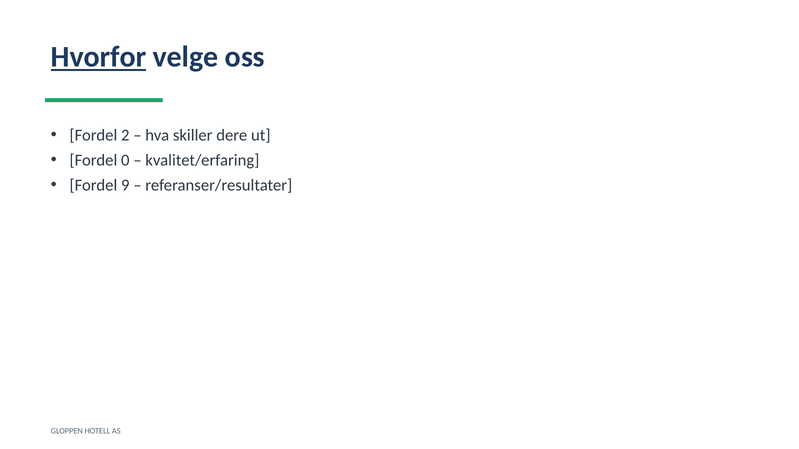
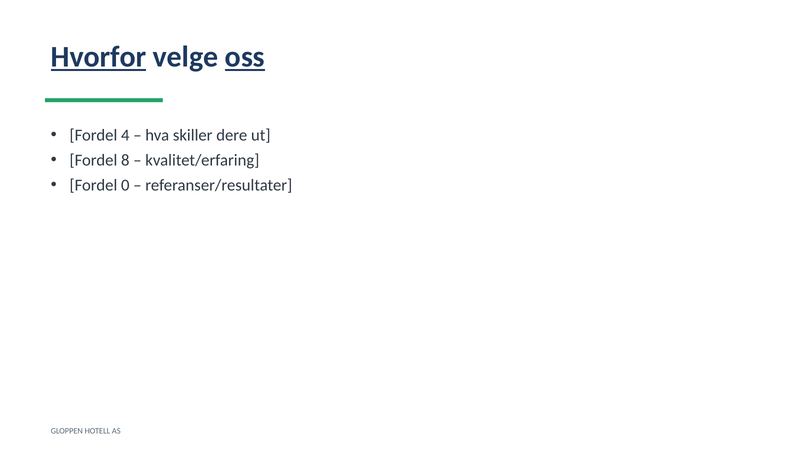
oss underline: none -> present (245, 57)
2: 2 -> 4 (125, 135)
0: 0 -> 8 (125, 160)
9: 9 -> 0 (125, 185)
